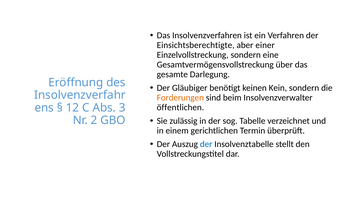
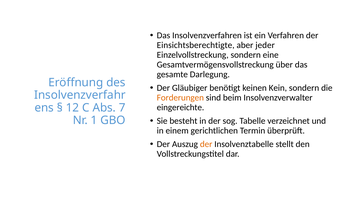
einer: einer -> jeder (265, 45)
öffentlichen: öffentlichen -> eingereichte (180, 107)
3: 3 -> 7 (122, 108)
zulässig: zulässig -> besteht (183, 121)
2: 2 -> 1 (94, 120)
der colour: blue -> orange (206, 144)
